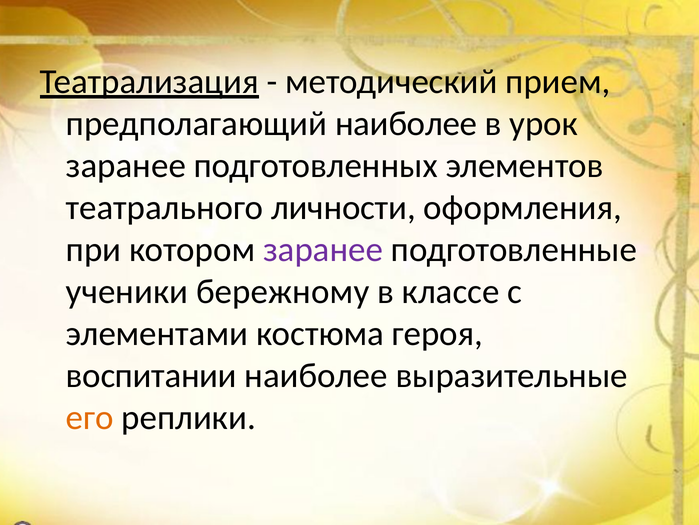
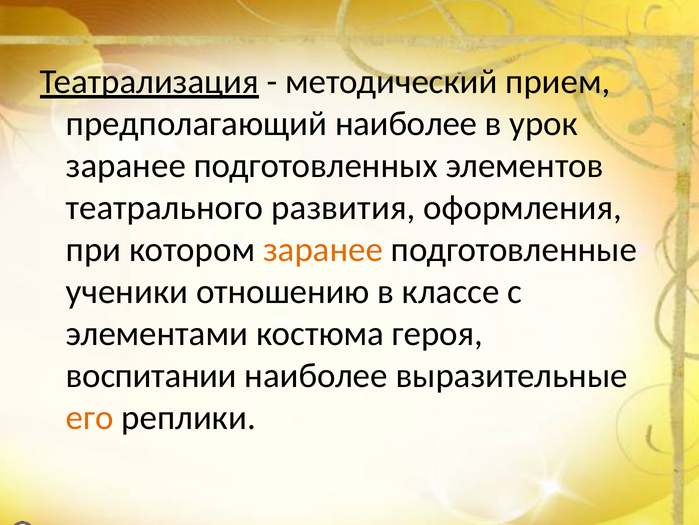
личности: личности -> развития (343, 207)
заранее colour: purple -> orange (323, 249)
бережному: бережному -> отношению (283, 291)
